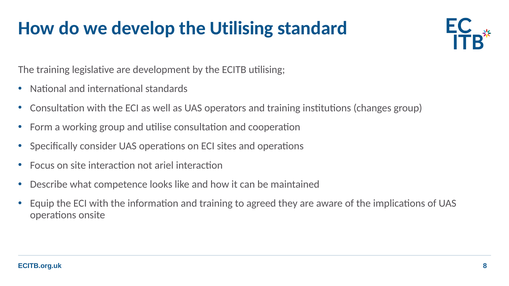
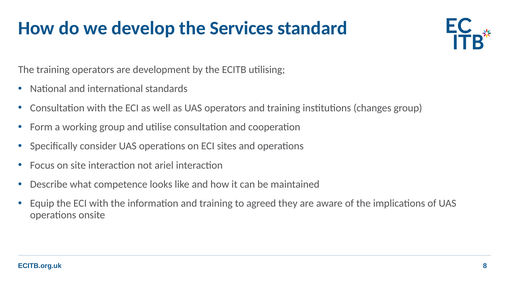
the Utilising: Utilising -> Services (242, 28)
training legislative: legislative -> operators (93, 70)
